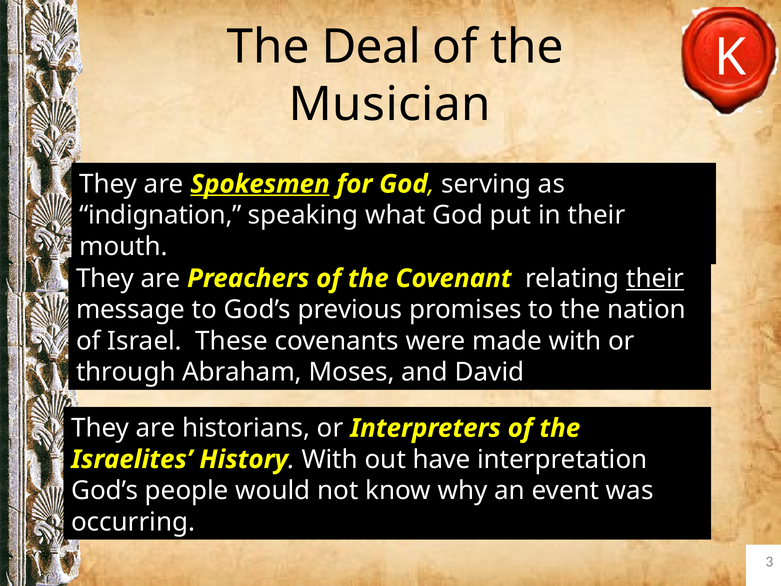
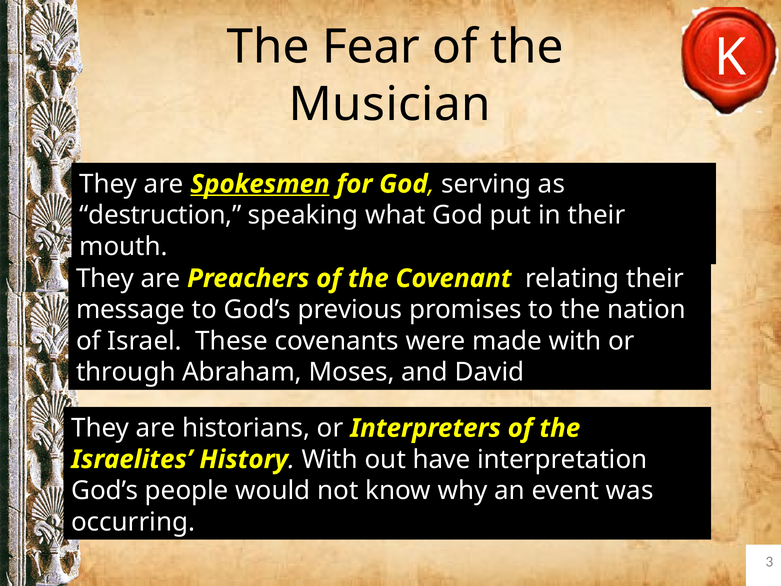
Deal: Deal -> Fear (371, 47)
indignation: indignation -> destruction (160, 215)
their underline: present -> none (655, 278)
